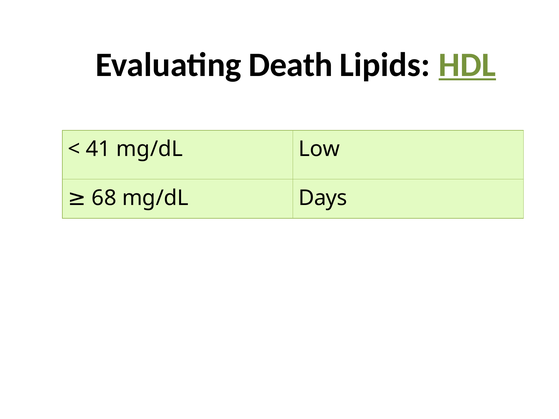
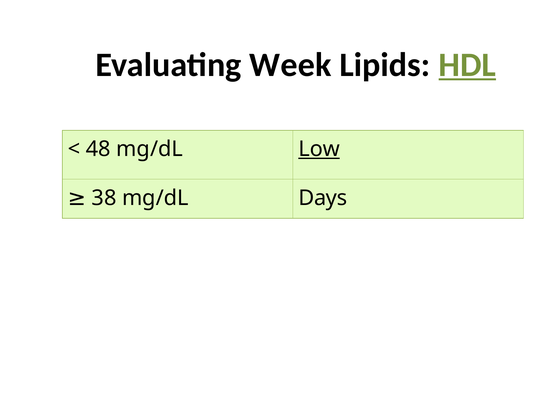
Death: Death -> Week (290, 65)
41: 41 -> 48 (98, 149)
Low underline: none -> present (319, 149)
68: 68 -> 38 (104, 198)
